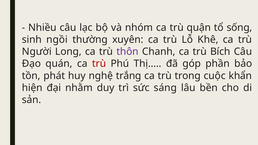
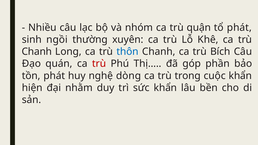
tổ sống: sống -> phát (239, 28)
Người: Người -> Chanh (37, 52)
thôn colour: purple -> blue (128, 52)
trắng: trắng -> dòng (129, 76)
sức sáng: sáng -> khẩn (165, 88)
